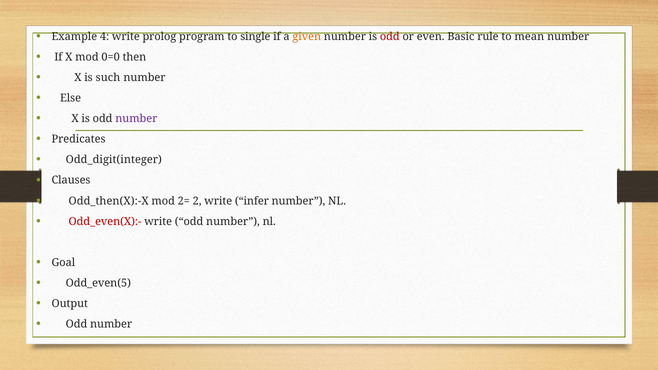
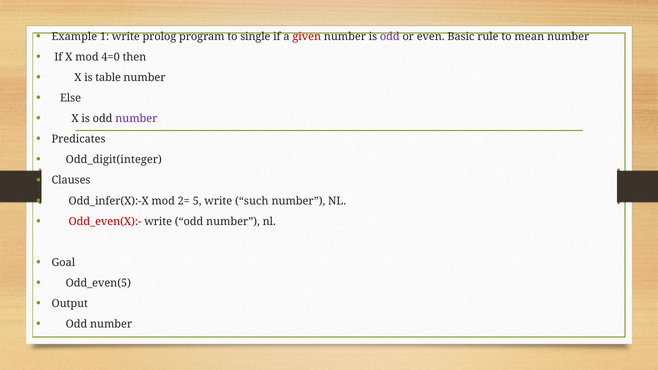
4: 4 -> 1 (105, 37)
given colour: orange -> red (307, 37)
odd colour: red -> purple (390, 37)
0=0: 0=0 -> 4=0 (111, 57)
such: such -> table (108, 78)
Odd_then(X):-X: Odd_then(X):-X -> Odd_infer(X):-X (109, 201)
2: 2 -> 5 (197, 201)
infer: infer -> such (252, 201)
